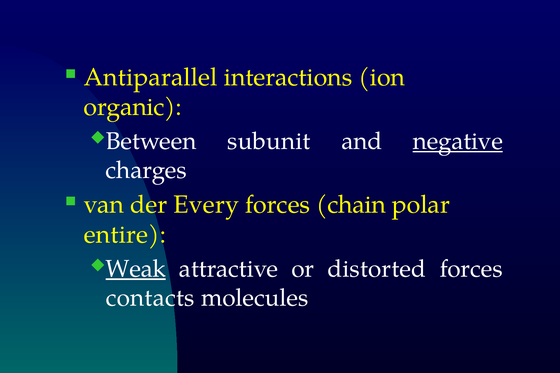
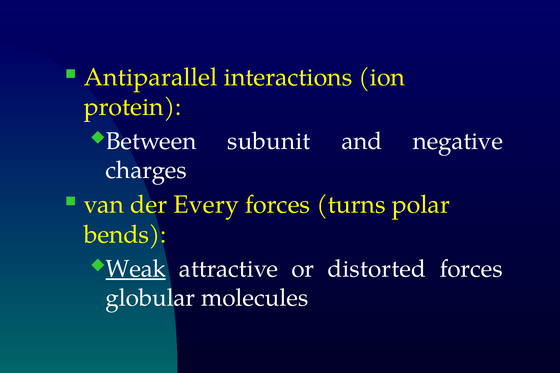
organic: organic -> protein (133, 107)
negative underline: present -> none (458, 141)
chain: chain -> turns (351, 205)
entire: entire -> bends (125, 235)
contacts: contacts -> globular (150, 298)
